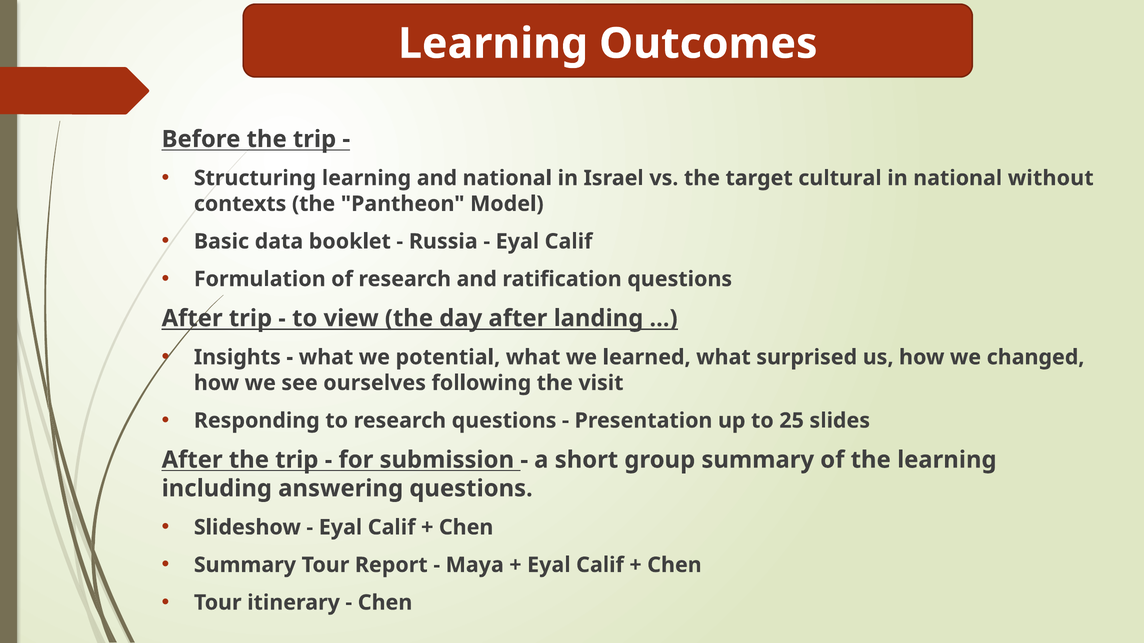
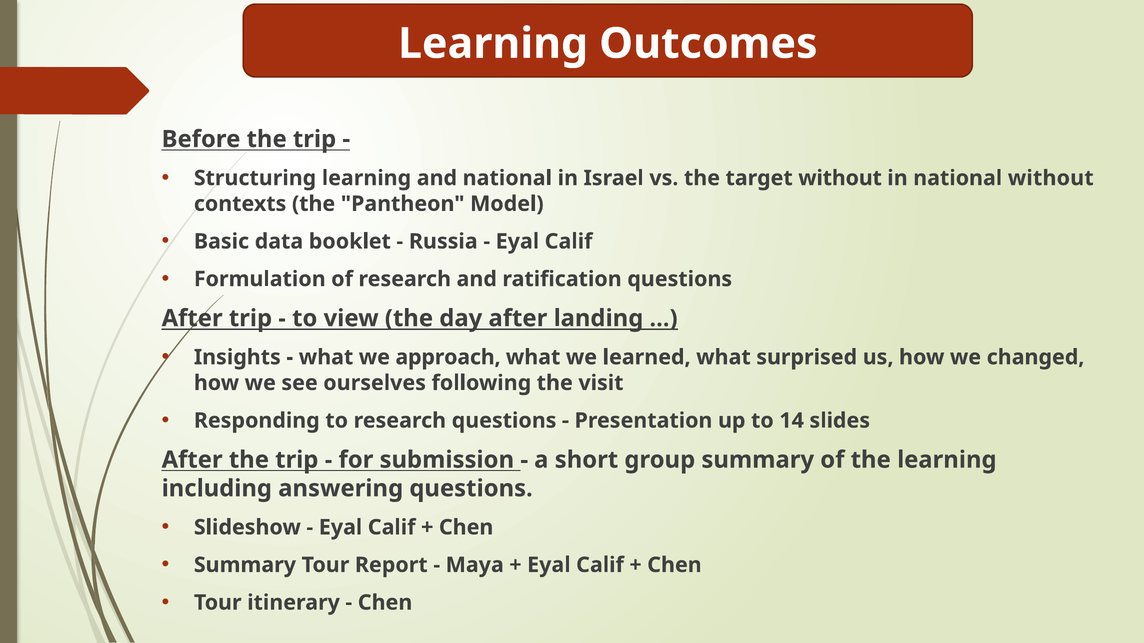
target cultural: cultural -> without (840, 178)
potential: potential -> approach (448, 358)
25: 25 -> 14 (792, 421)
